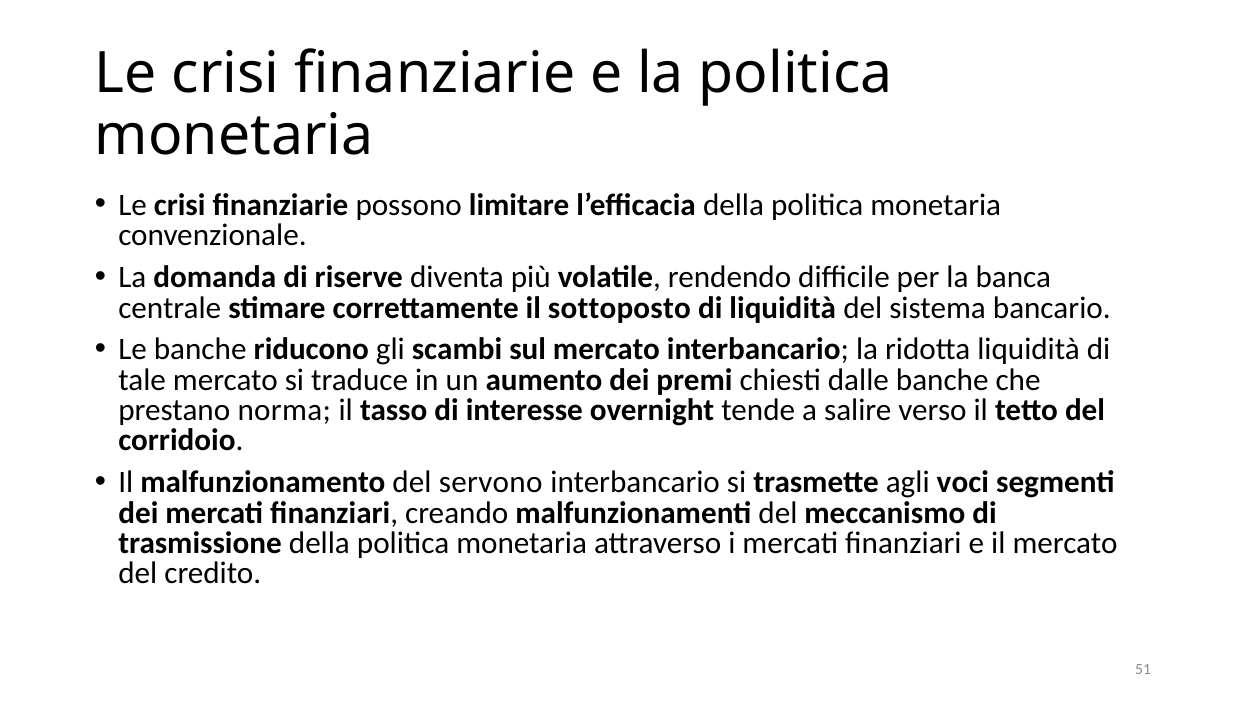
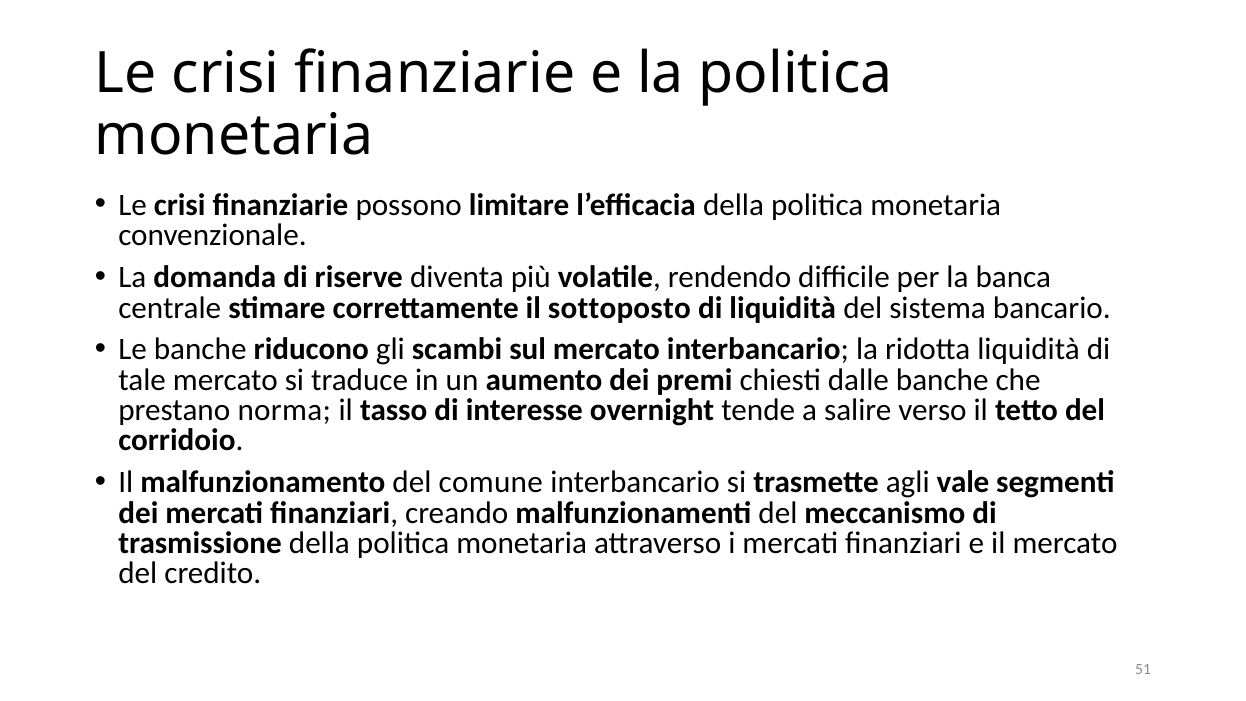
servono: servono -> comune (491, 482)
voci: voci -> vale (963, 482)
